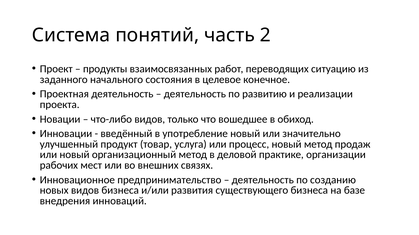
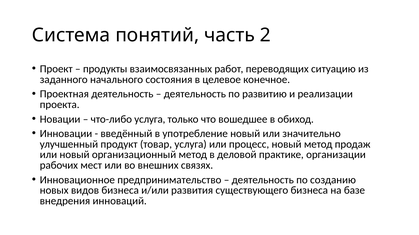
что-либо видов: видов -> услуга (150, 119)
